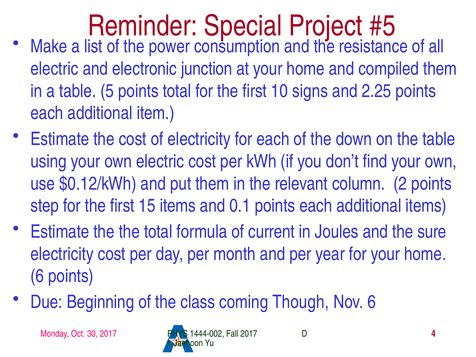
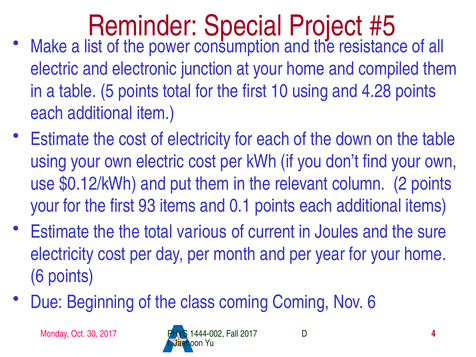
10 signs: signs -> using (310, 91)
2.25: 2.25 -> 4.28 (377, 91)
step: step -> your (45, 206)
15: 15 -> 93 (147, 206)
formula: formula -> various (202, 232)
coming Though: Though -> Coming (301, 302)
